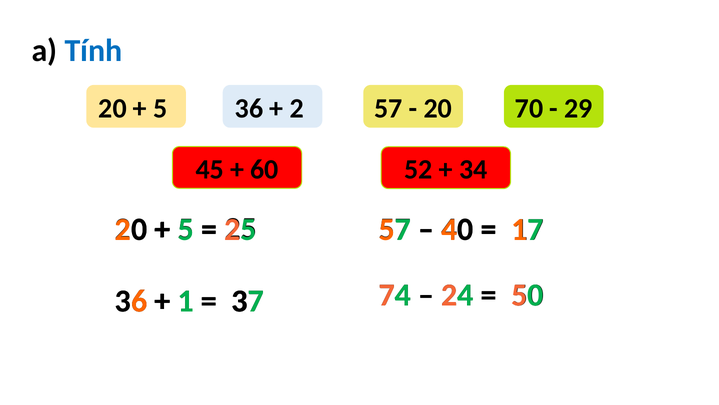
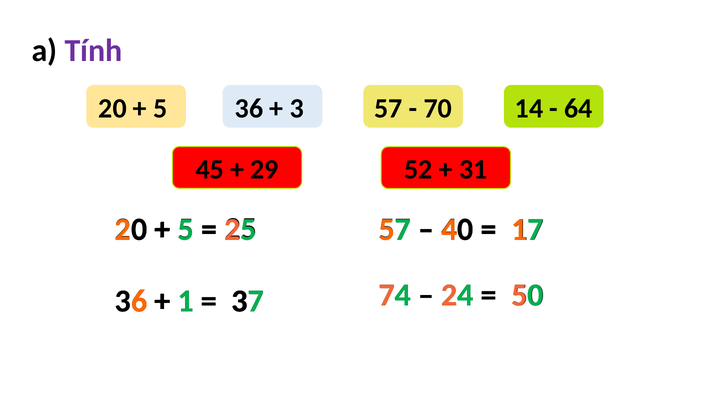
Tính colour: blue -> purple (94, 50)
2: 2 -> 3 (297, 108)
20: 20 -> 70 (438, 108)
70: 70 -> 14 (529, 108)
29: 29 -> 64 (578, 108)
60: 60 -> 29 (264, 169)
34: 34 -> 31 (473, 169)
